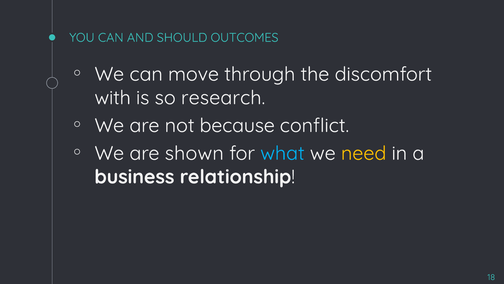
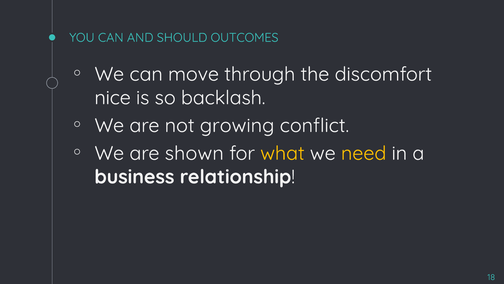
with: with -> nice (113, 98)
research: research -> backlash (223, 98)
because: because -> growing (237, 125)
what colour: light blue -> yellow (282, 153)
